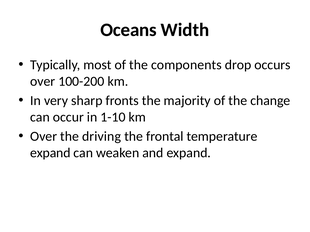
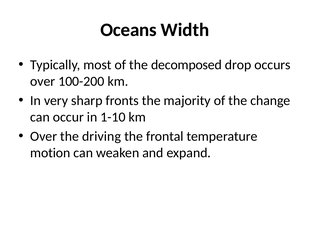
components: components -> decomposed (186, 65)
expand: expand -> motion (50, 153)
